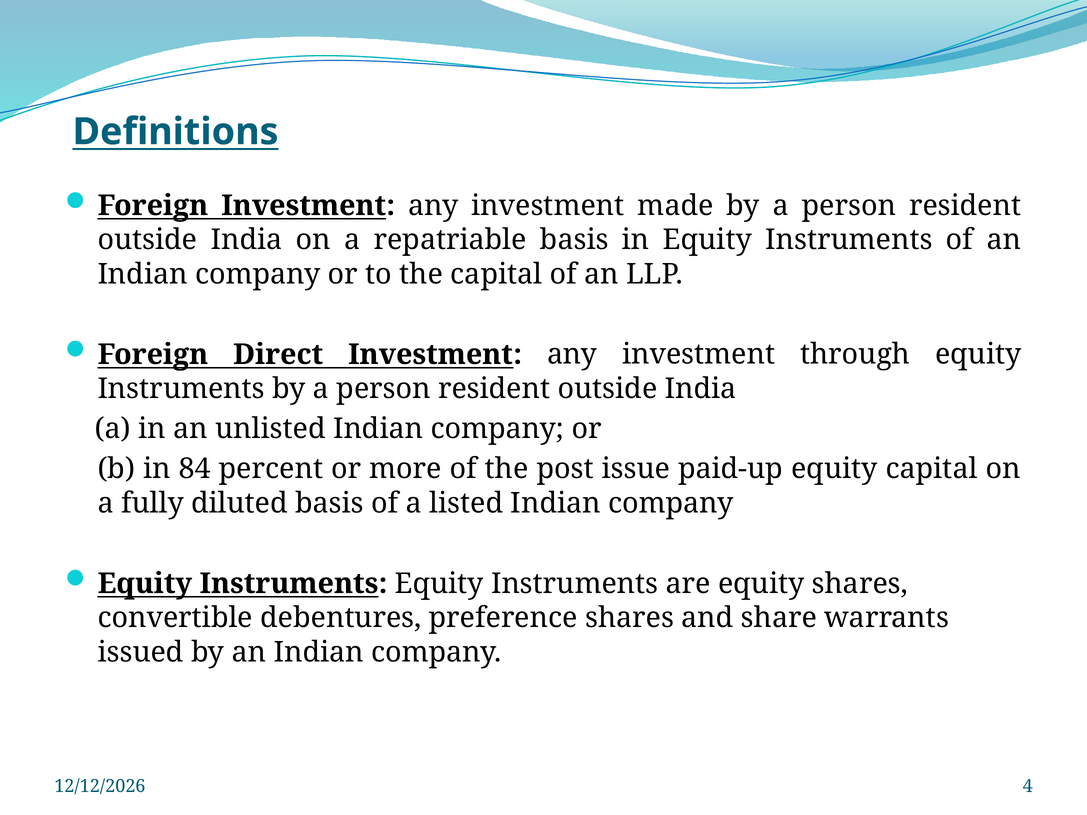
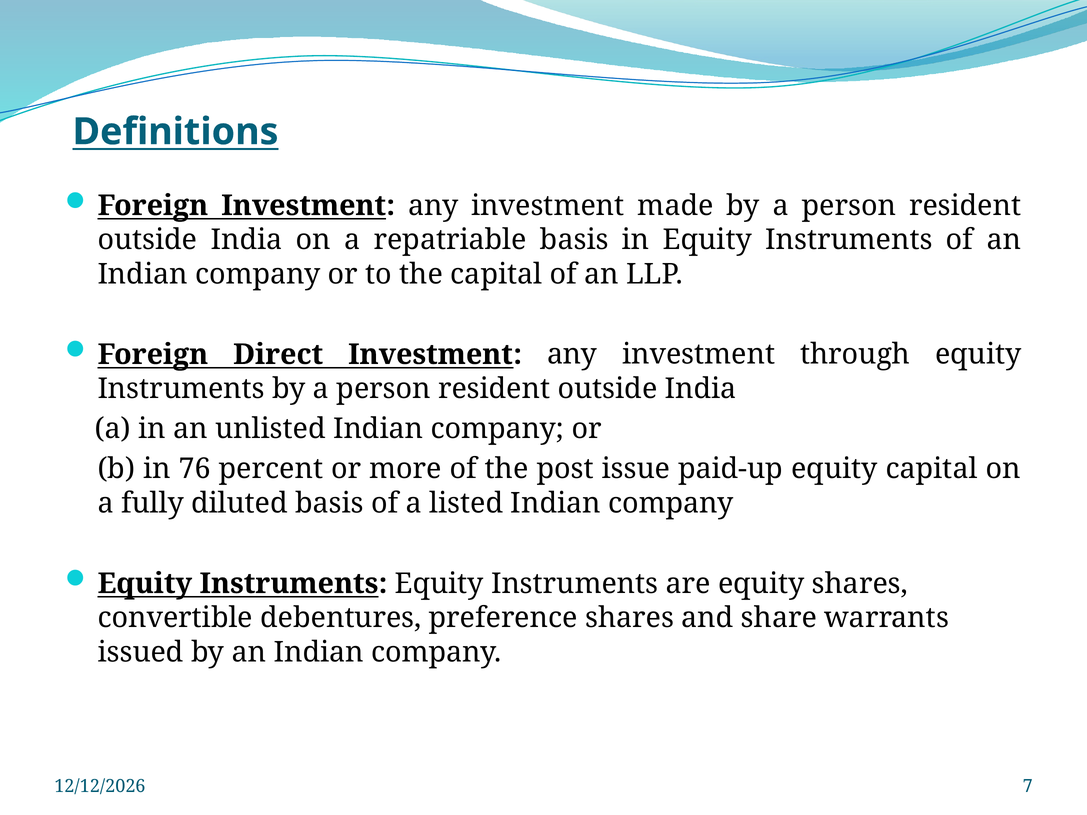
84: 84 -> 76 (195, 469)
4: 4 -> 7 (1028, 786)
